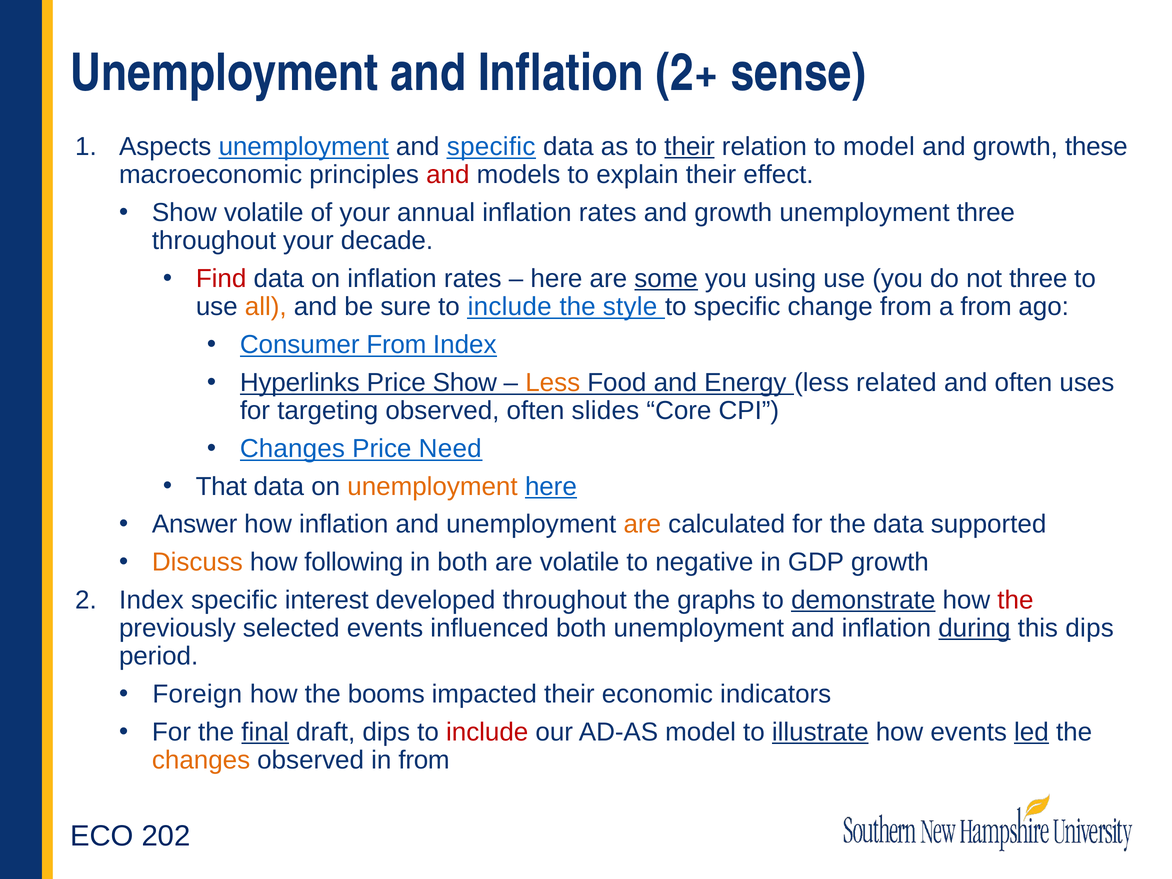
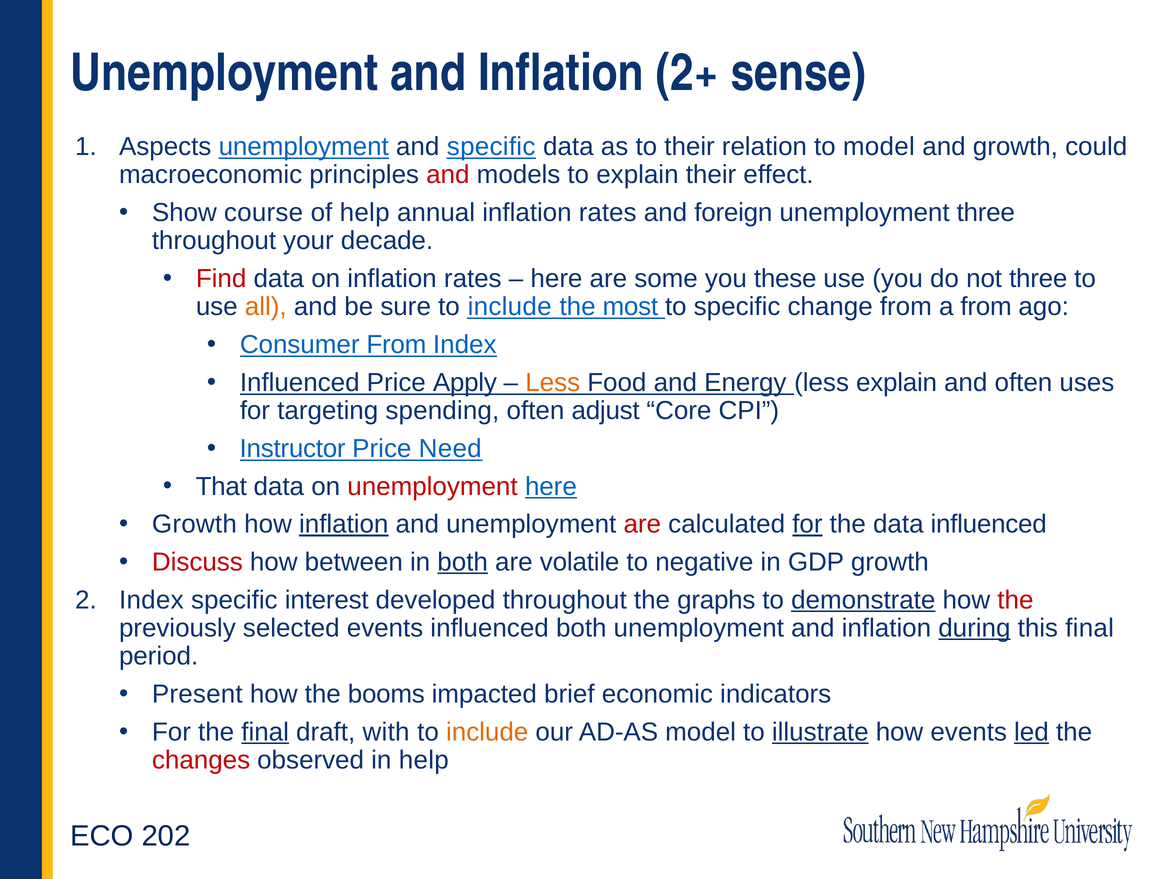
their underline: present -> none (690, 147)
these: these -> could (1096, 147)
Show volatile: volatile -> course (264, 213)
of your: your -> help (365, 213)
rates and growth: growth -> foreign (733, 213)
some underline: present -> none (666, 279)
using: using -> these (785, 279)
style: style -> most (630, 307)
Hyperlinks: Hyperlinks -> Influenced (300, 383)
Price Show: Show -> Apply (465, 383)
less related: related -> explain (897, 383)
targeting observed: observed -> spending (442, 411)
slides: slides -> adjust (606, 411)
Changes: Changes -> Instructor (293, 449)
unemployment colour: orange -> red (432, 486)
Answer: Answer -> Growth (194, 524)
inflation underline: none -> present (344, 524)
are colour: orange -> red (642, 524)
for underline: none -> present (807, 524)
data supported: supported -> influenced (989, 524)
Discuss colour: orange -> red (197, 562)
following: following -> between (354, 562)
both underline: none -> present (463, 562)
this dips: dips -> final (1090, 628)
Foreign: Foreign -> Present (197, 694)
impacted their: their -> brief (569, 694)
draft dips: dips -> with (386, 732)
include colour: red -> orange (487, 732)
changes colour: orange -> red (201, 760)
in from: from -> help (424, 760)
